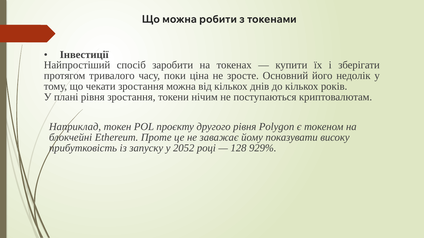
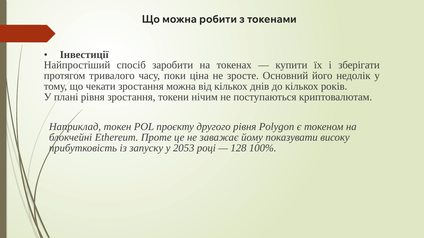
2052: 2052 -> 2053 (184, 148)
929%: 929% -> 100% (263, 148)
